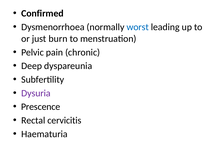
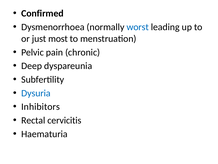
burn: burn -> most (58, 39)
Dysuria colour: purple -> blue (36, 93)
Prescence: Prescence -> Inhibitors (41, 106)
